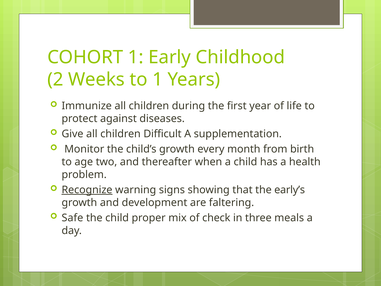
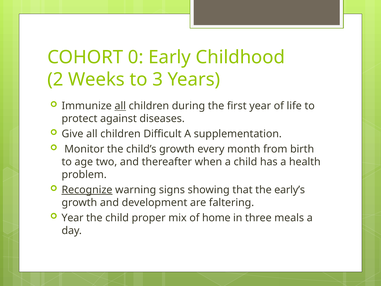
COHORT 1: 1 -> 0 (136, 57)
to 1: 1 -> 3 (158, 79)
all underline: none -> present (120, 106)
Safe: Safe -> Year (73, 218)
check: check -> home (216, 218)
